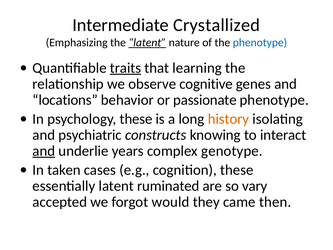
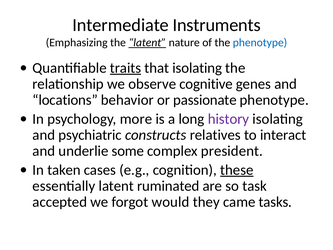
Crystallized: Crystallized -> Instruments (217, 25)
that learning: learning -> isolating (197, 68)
psychology these: these -> more (136, 119)
history colour: orange -> purple (228, 119)
knowing: knowing -> relatives (215, 135)
and underline: present -> none (44, 151)
years: years -> some (128, 151)
genotype: genotype -> president (232, 151)
these underline: none -> present (237, 170)
vary: vary -> task (255, 186)
then: then -> tasks (275, 202)
